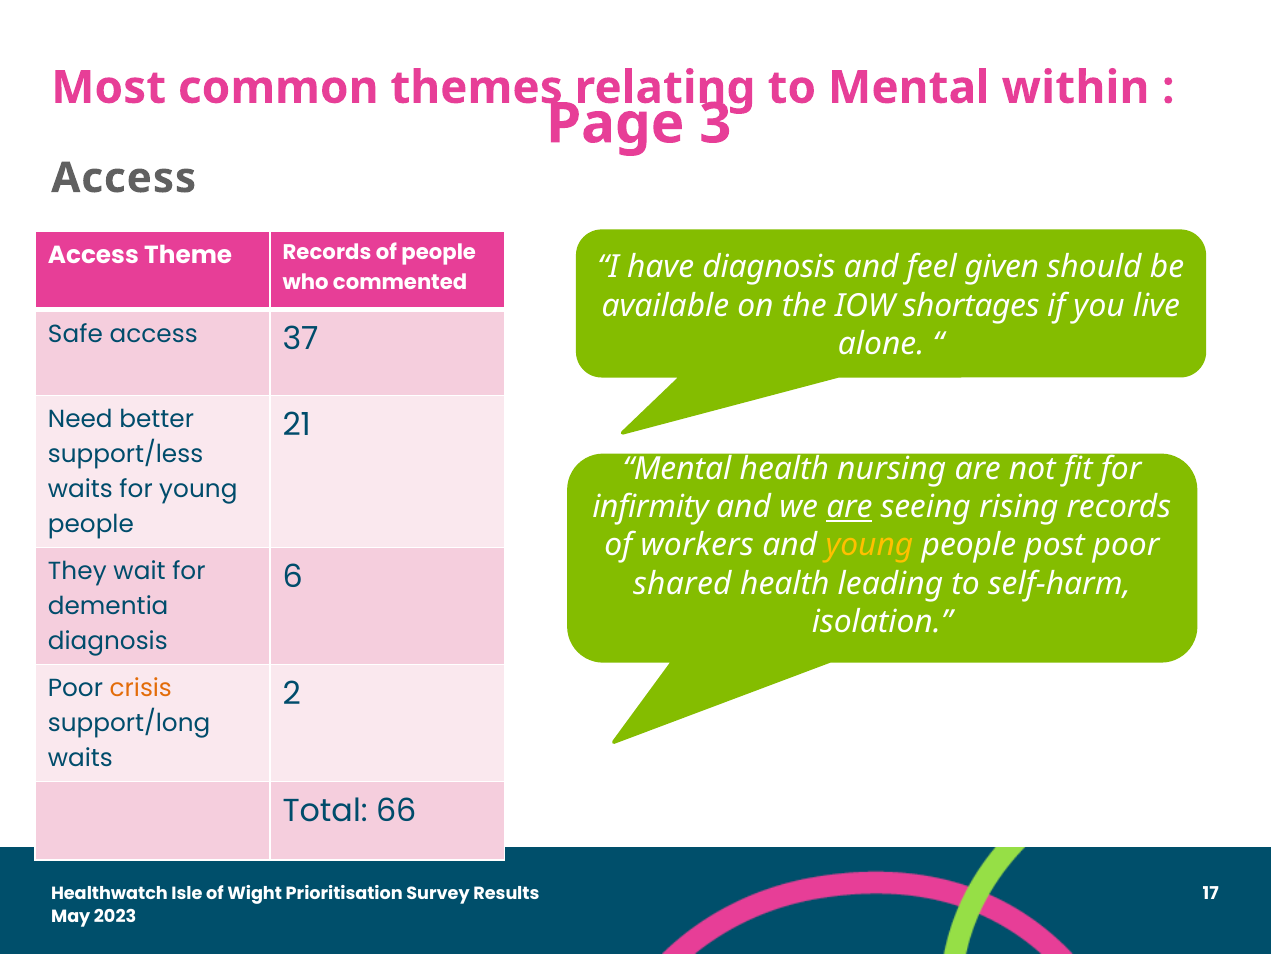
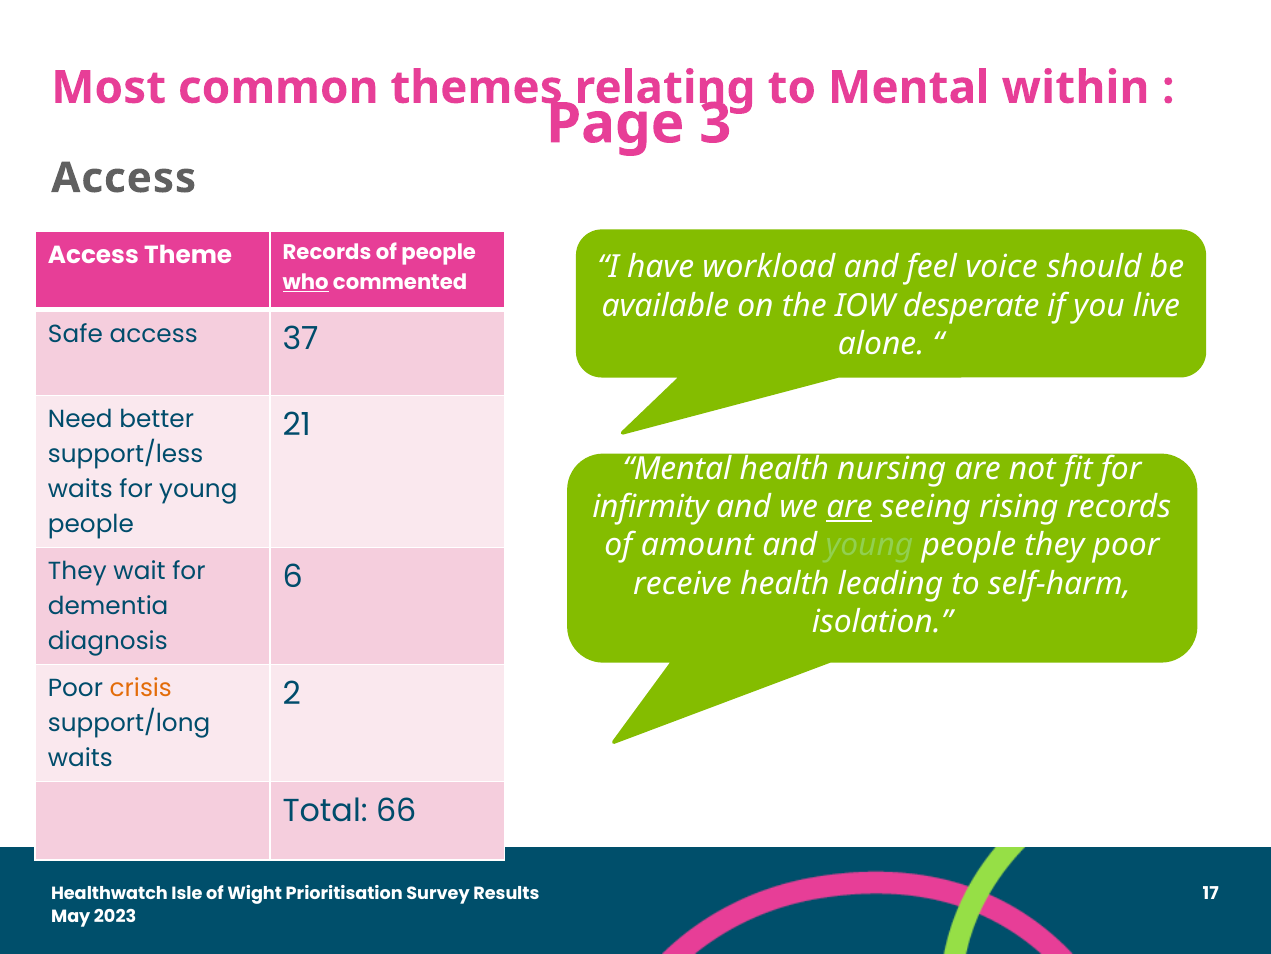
have diagnosis: diagnosis -> workload (769, 267)
given: given -> voice (1002, 267)
who underline: none -> present (306, 282)
shortages: shortages -> desperate (971, 305)
workers: workers -> amount (697, 545)
young colour: yellow -> light green (869, 545)
people post: post -> they (1054, 545)
shared: shared -> receive (682, 583)
